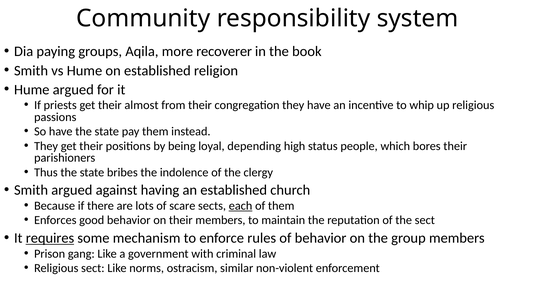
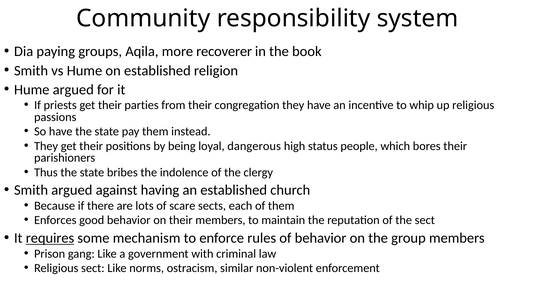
almost: almost -> parties (142, 105)
depending: depending -> dangerous (254, 146)
each underline: present -> none (241, 206)
